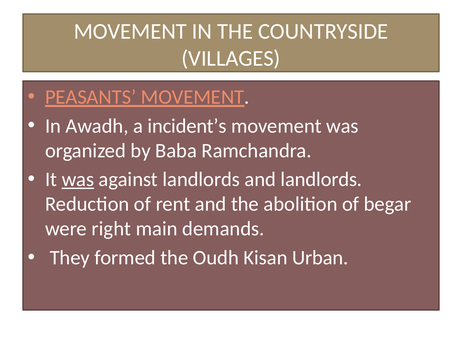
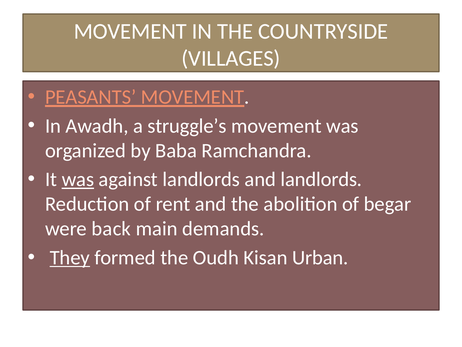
incident’s: incident’s -> struggle’s (187, 126)
right: right -> back (111, 228)
They underline: none -> present (70, 257)
